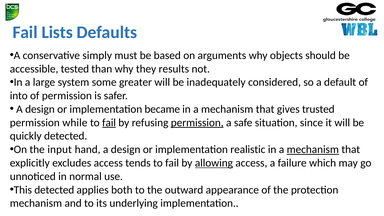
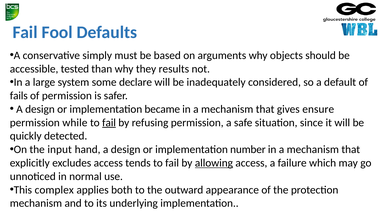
Lists: Lists -> Fool (57, 32)
greater: greater -> declare (136, 82)
into: into -> fails (19, 96)
trusted: trusted -> ensure (318, 109)
permission underline: present -> none (197, 123)
realistic: realistic -> number (248, 149)
mechanism underline: present -> none (313, 149)
This detected: detected -> complex (54, 190)
